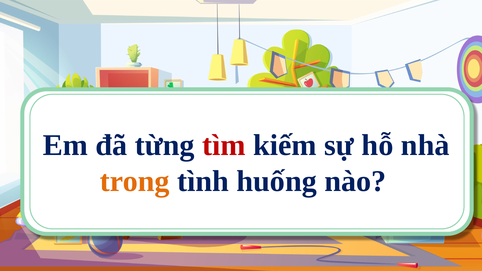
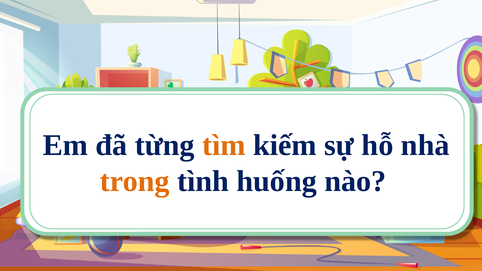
tìm colour: red -> orange (224, 145)
